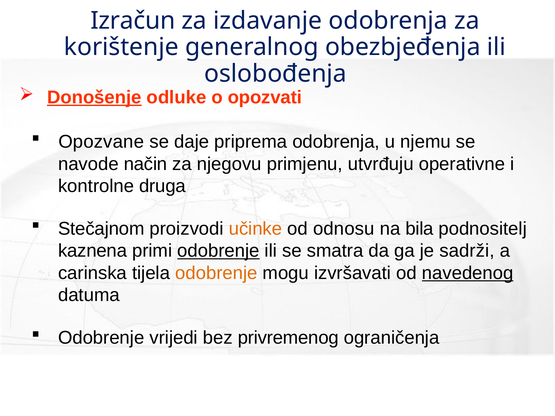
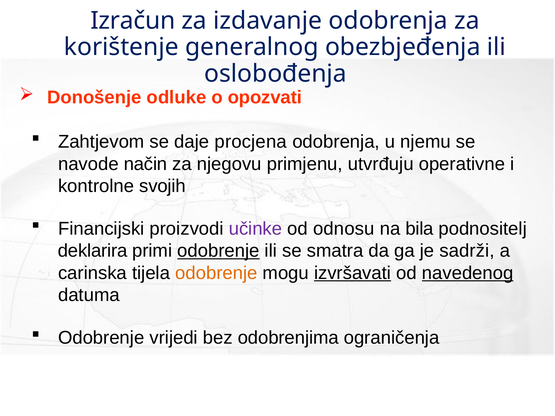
Donošenje underline: present -> none (94, 97)
Opozvane: Opozvane -> Zahtjevom (101, 142)
priprema: priprema -> procjena (251, 142)
druga: druga -> svojih (162, 186)
Stečajnom: Stečajnom -> Financijski (101, 229)
učinke colour: orange -> purple (255, 229)
kaznena: kaznena -> deklarira (93, 251)
izvršavati underline: none -> present (353, 273)
privremenog: privremenog -> odobrenjima (288, 338)
